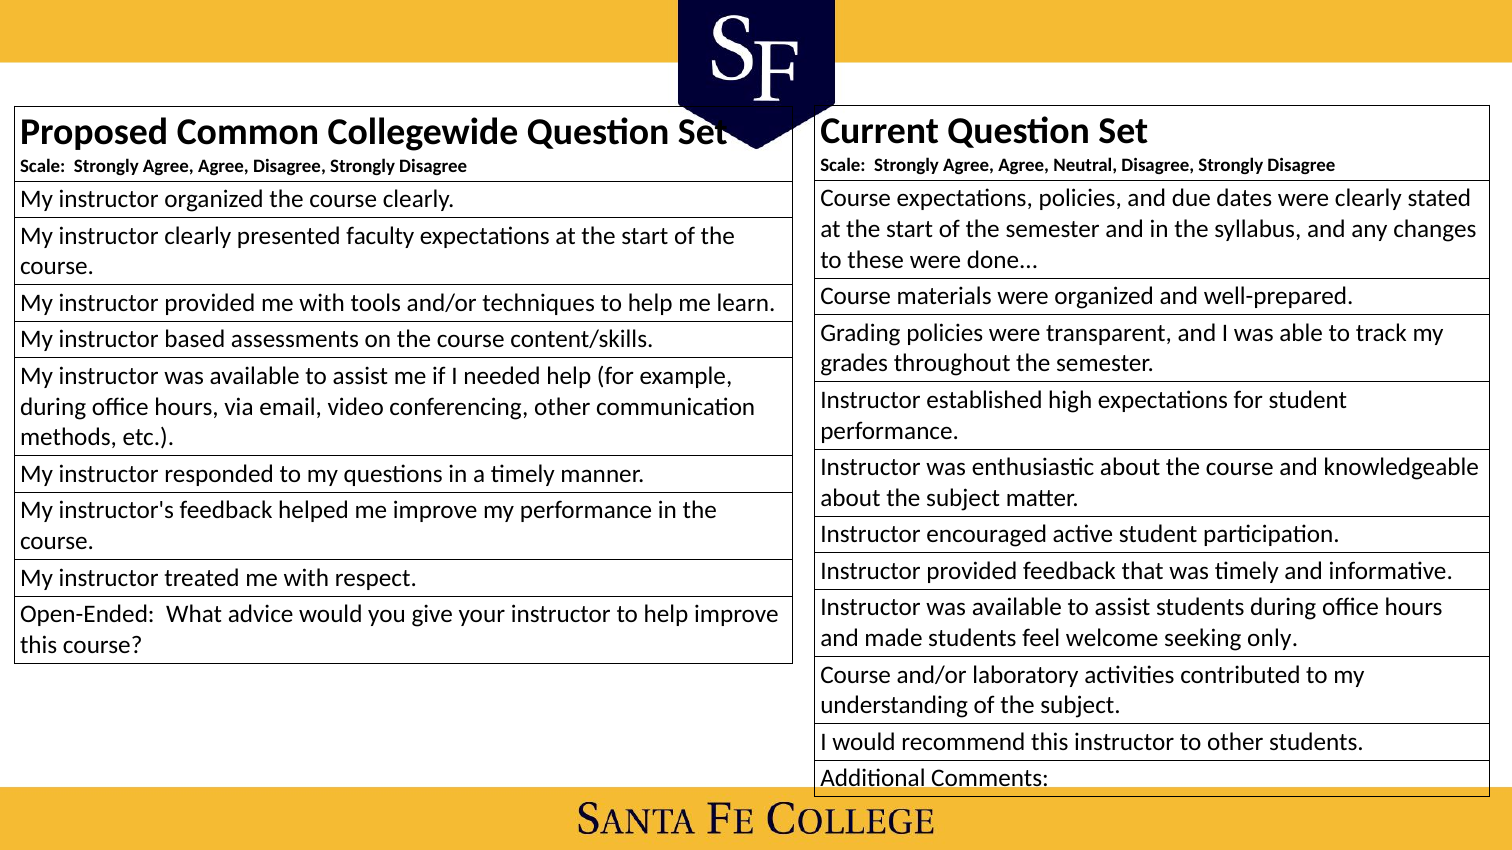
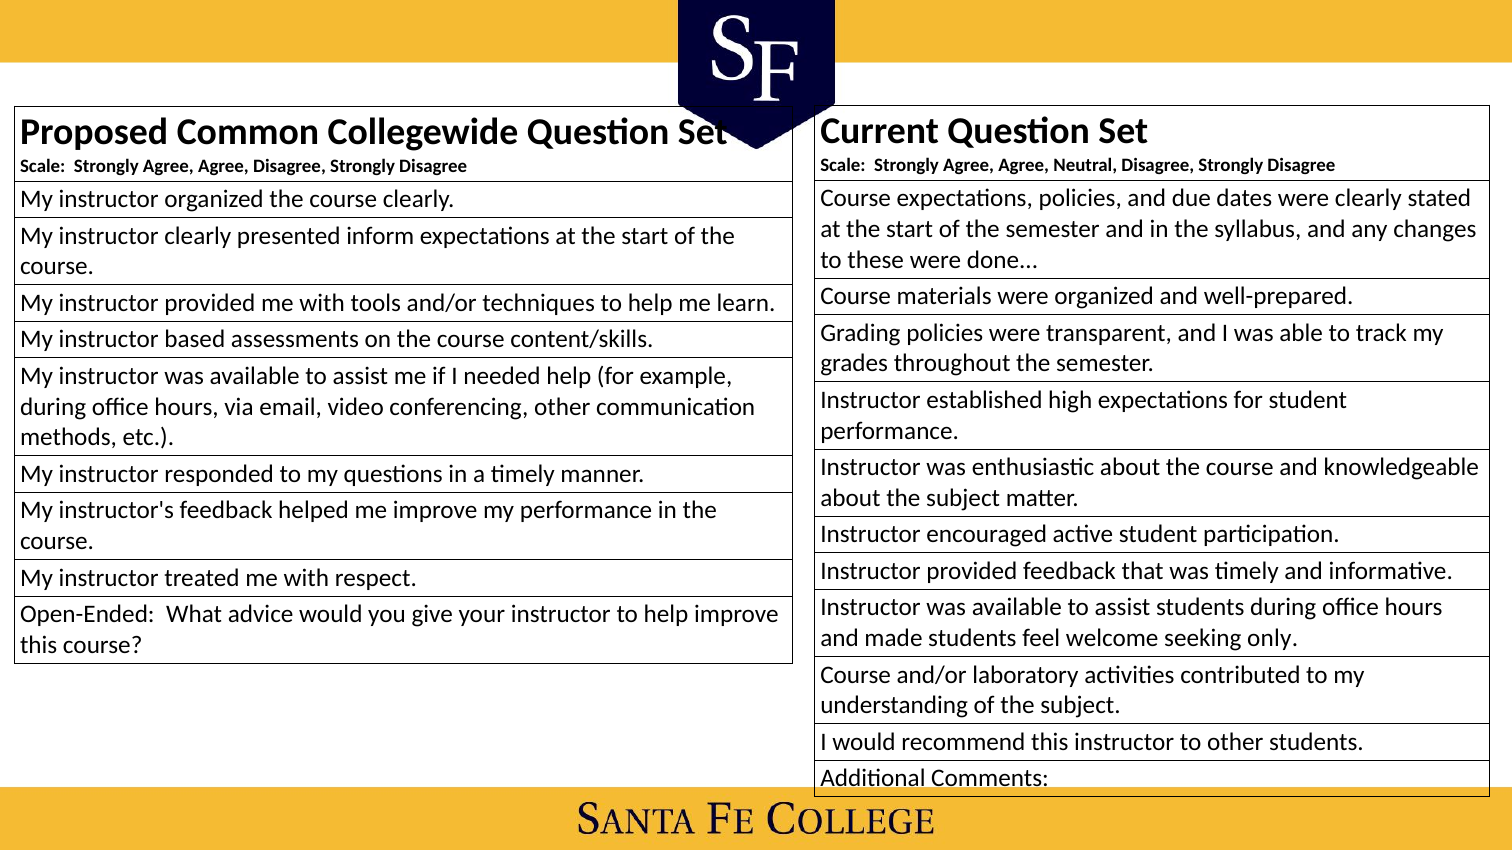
faculty: faculty -> inform (380, 236)
